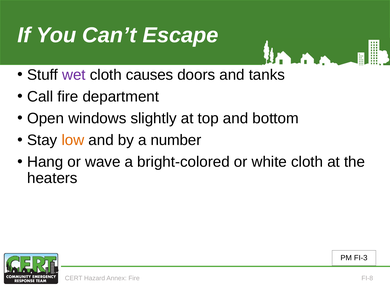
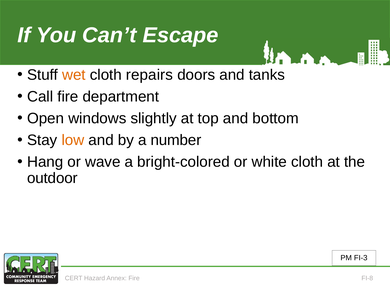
wet colour: purple -> orange (74, 75)
causes: causes -> repairs (149, 75)
heaters: heaters -> outdoor (52, 179)
